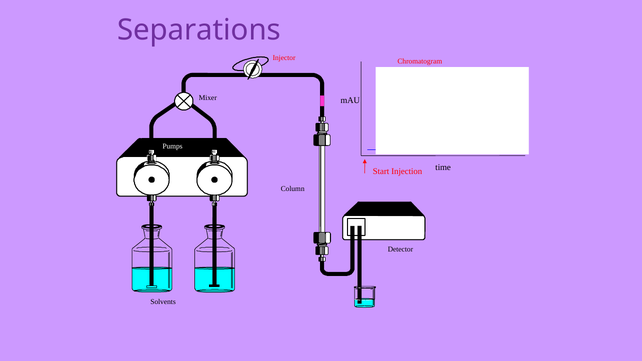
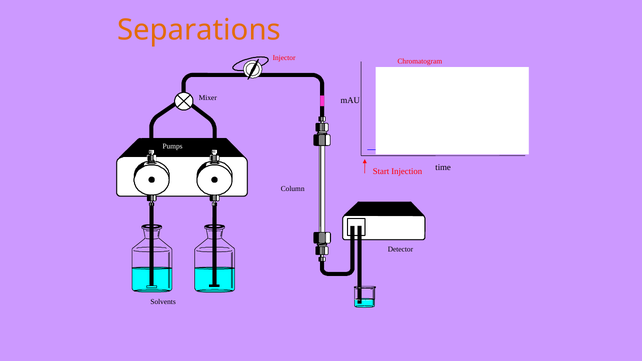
Separations colour: purple -> orange (199, 30)
